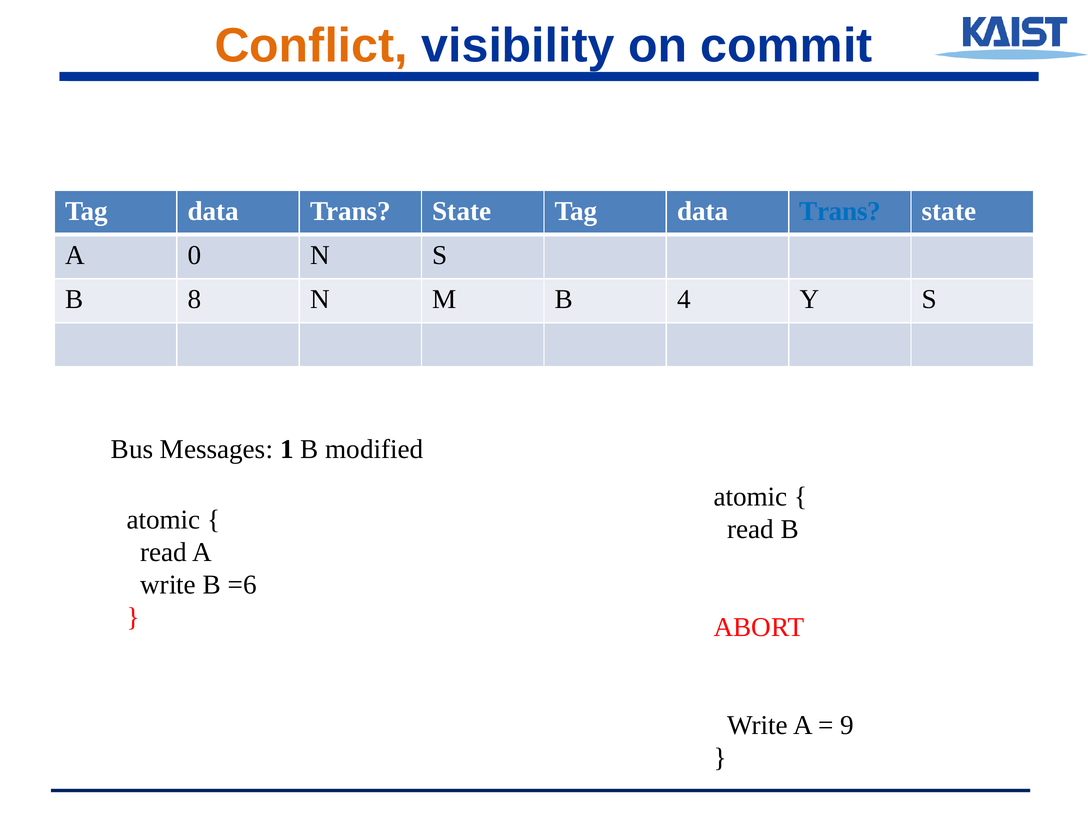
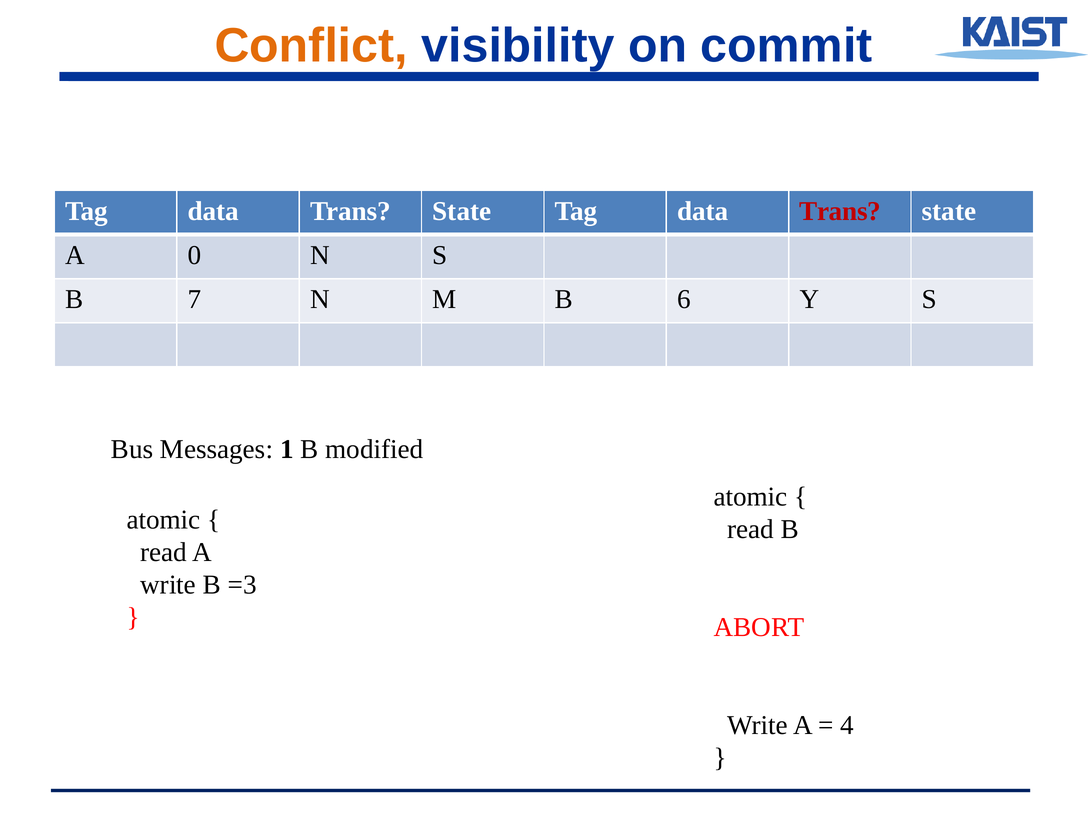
Trans colour: blue -> red (840, 211)
8: 8 -> 7 (194, 299)
4: 4 -> 6 (684, 299)
=6: =6 -> =3 (242, 585)
9: 9 -> 4 (847, 725)
